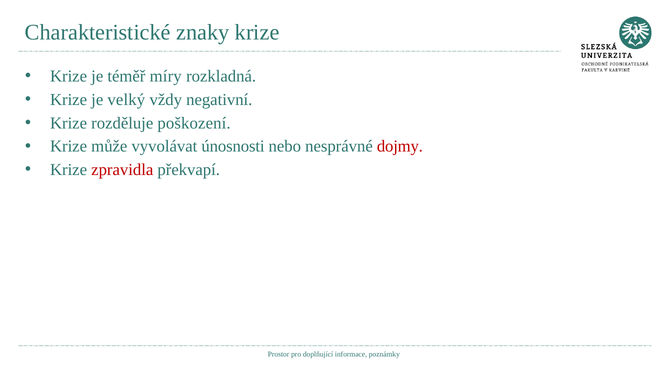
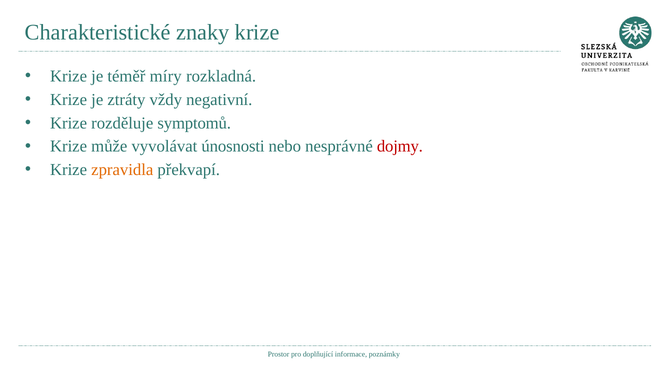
velký: velký -> ztráty (126, 100)
poškození: poškození -> symptomů (194, 123)
zpravidla colour: red -> orange (122, 170)
